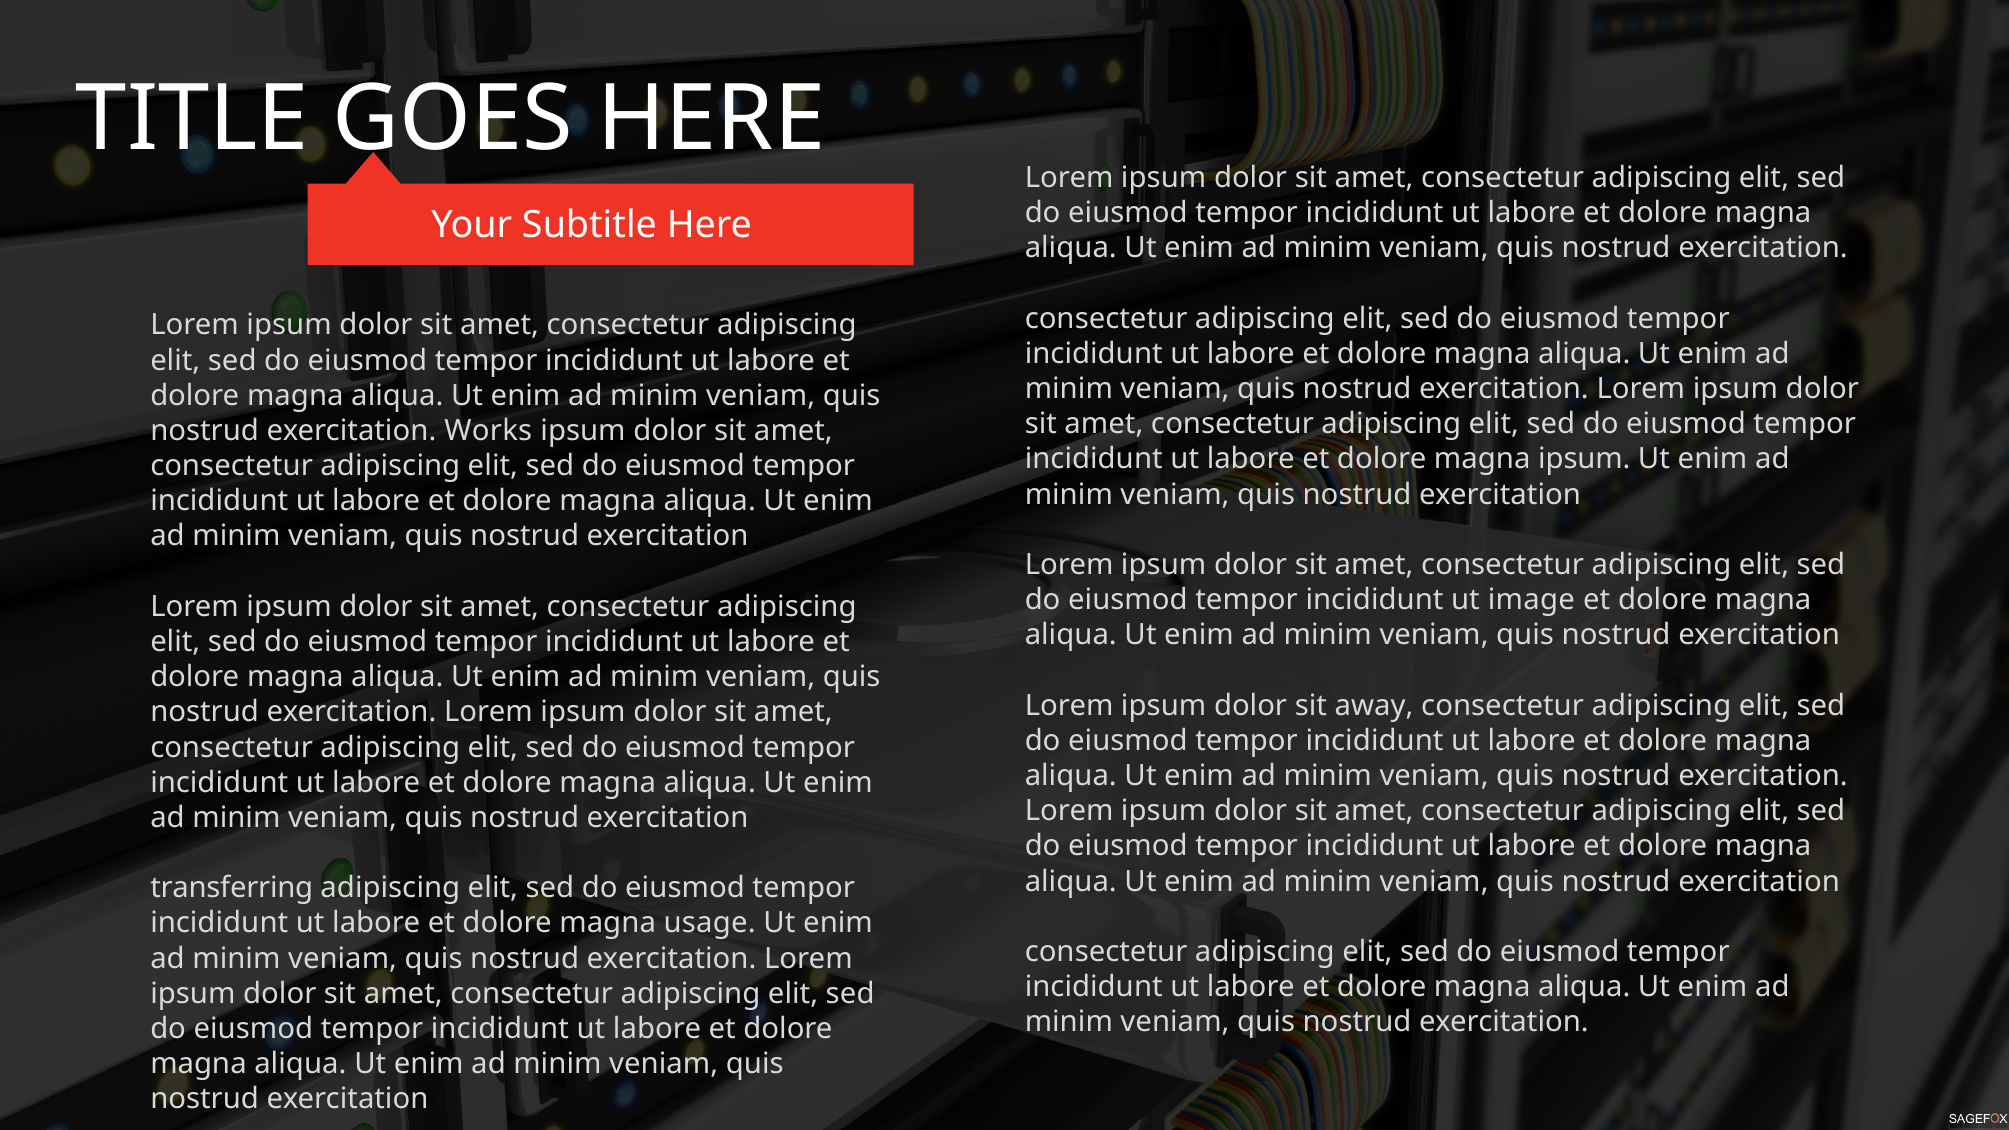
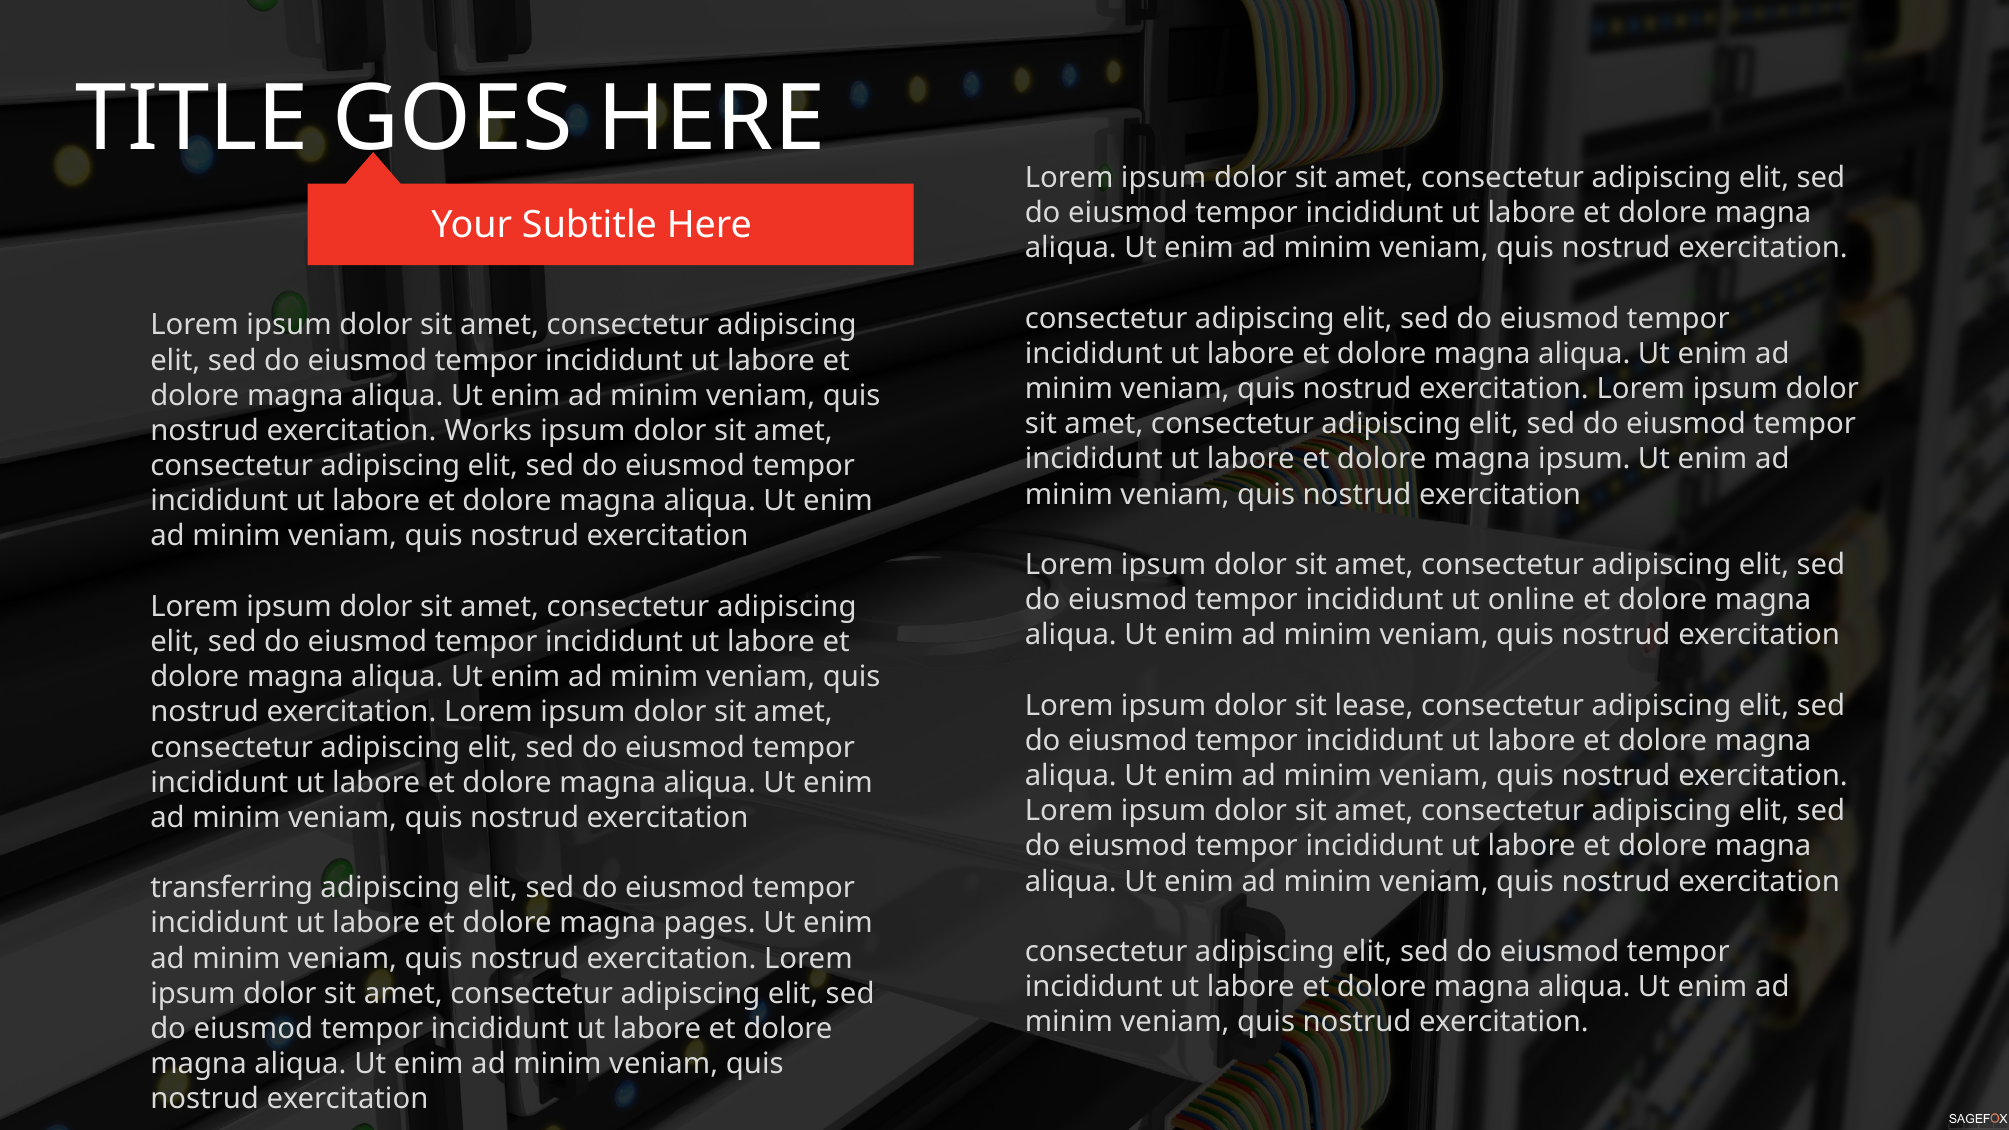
image: image -> online (1531, 600)
away: away -> lease (1374, 705)
usage: usage -> pages (710, 923)
